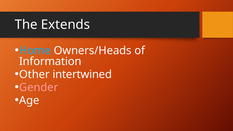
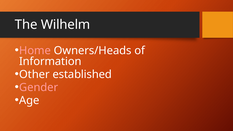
Extends: Extends -> Wilhelm (66, 25)
Home colour: light blue -> pink (35, 51)
intertwined: intertwined -> established (82, 74)
